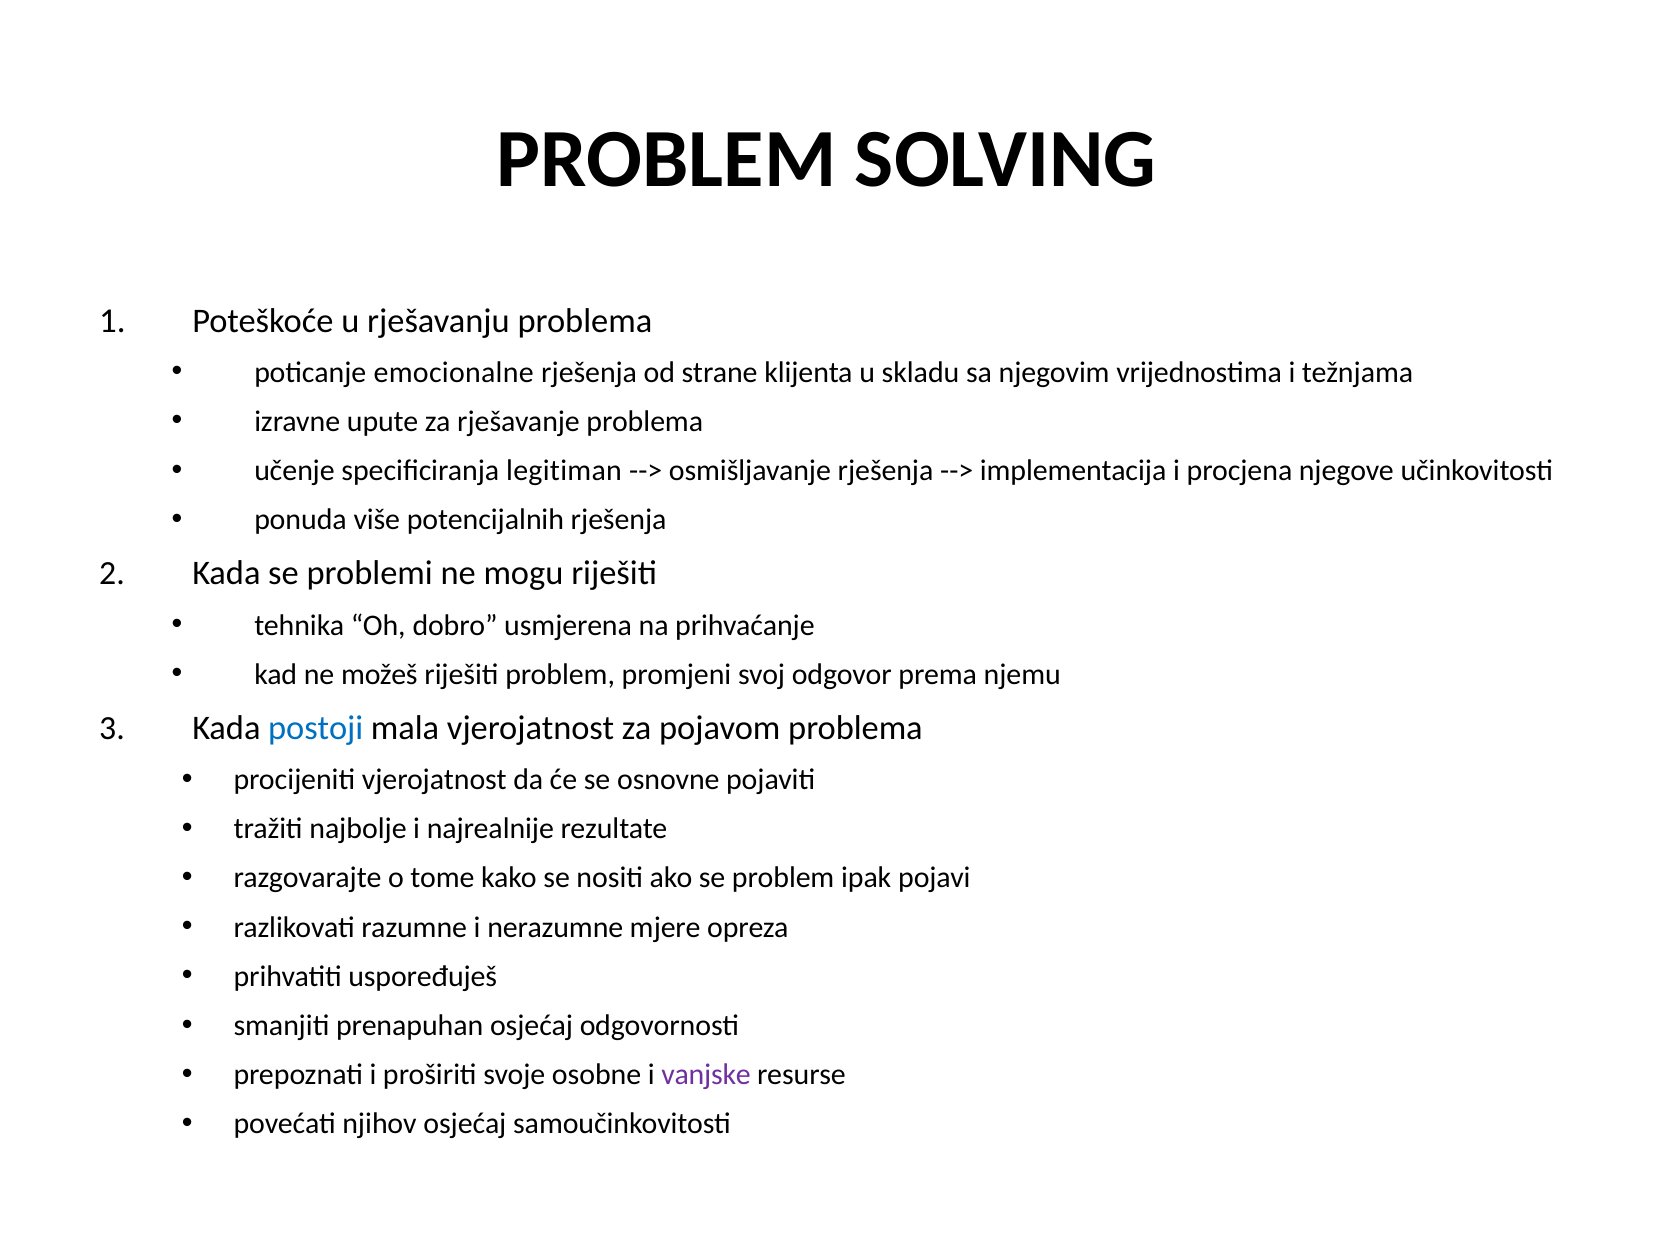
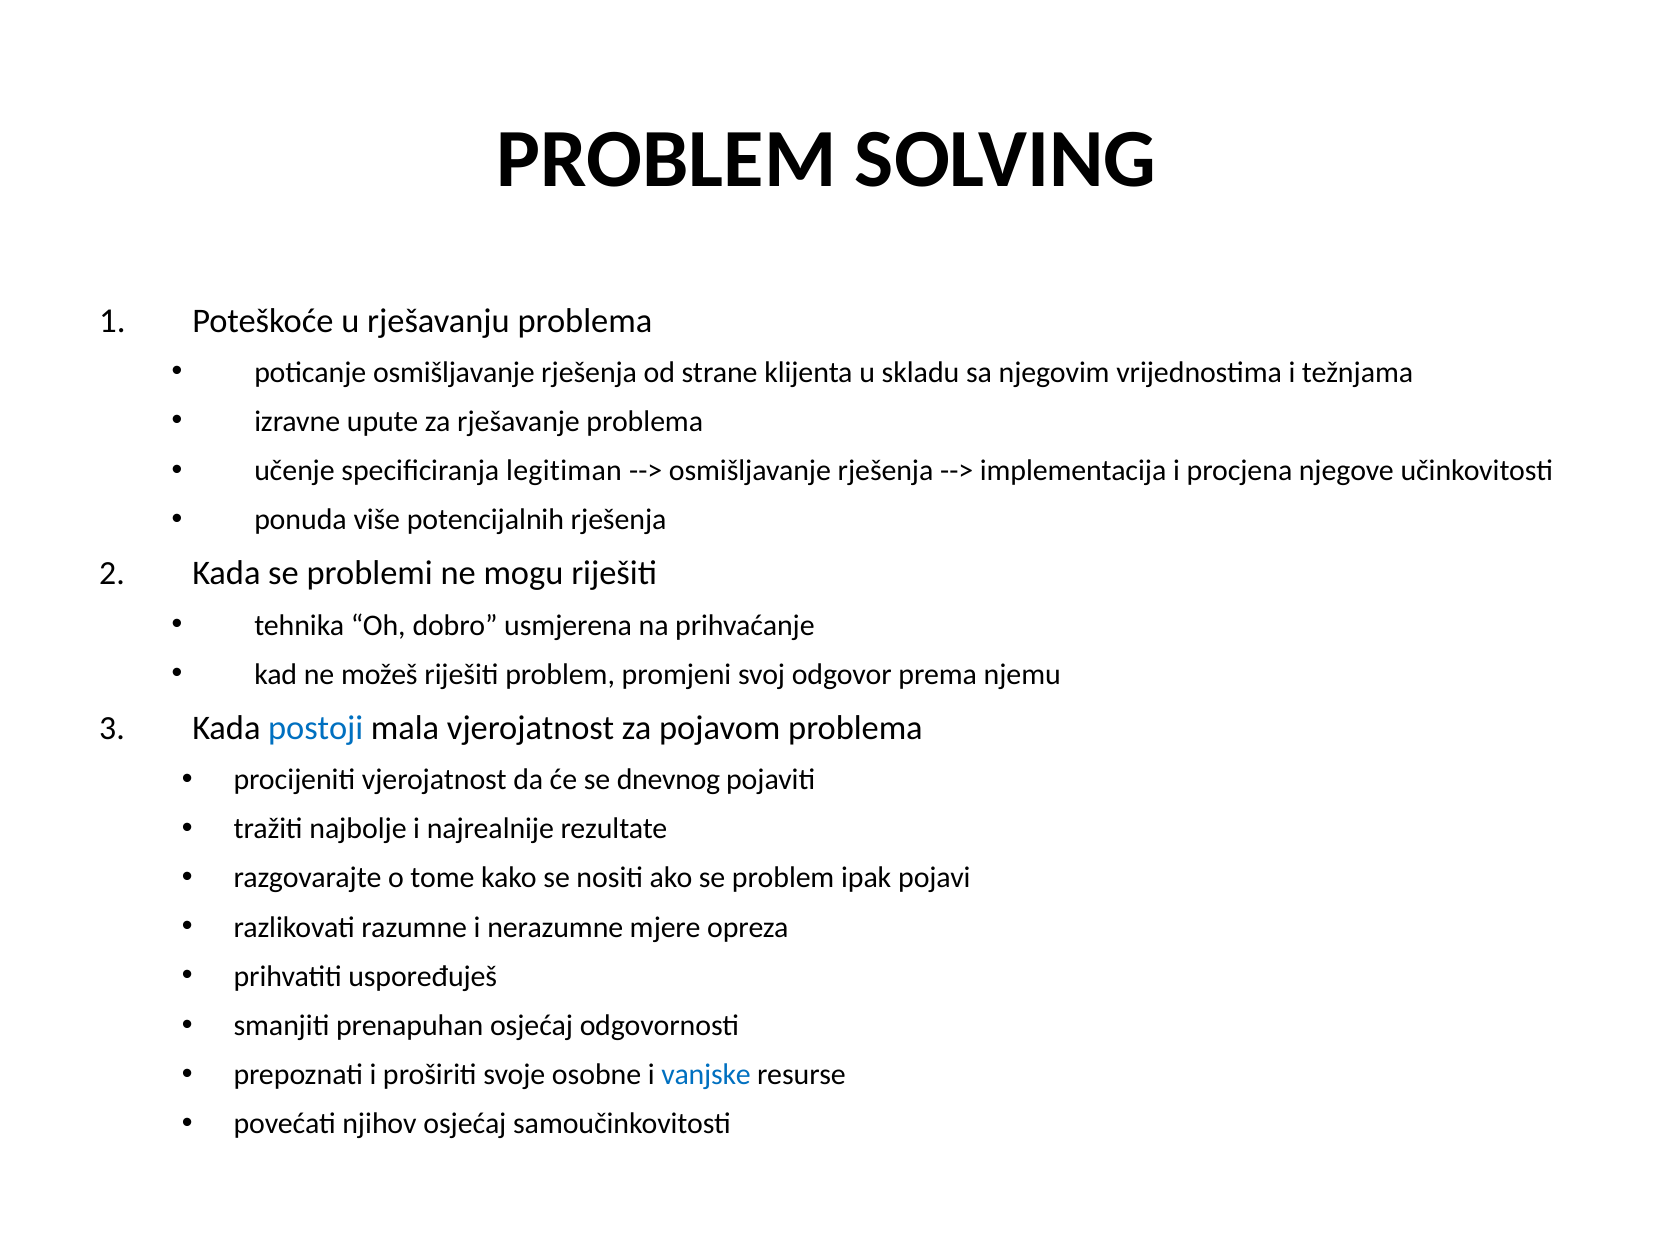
poticanje emocionalne: emocionalne -> osmišljavanje (454, 372)
osnovne: osnovne -> dnevnog (668, 780)
vanjske colour: purple -> blue (706, 1075)
